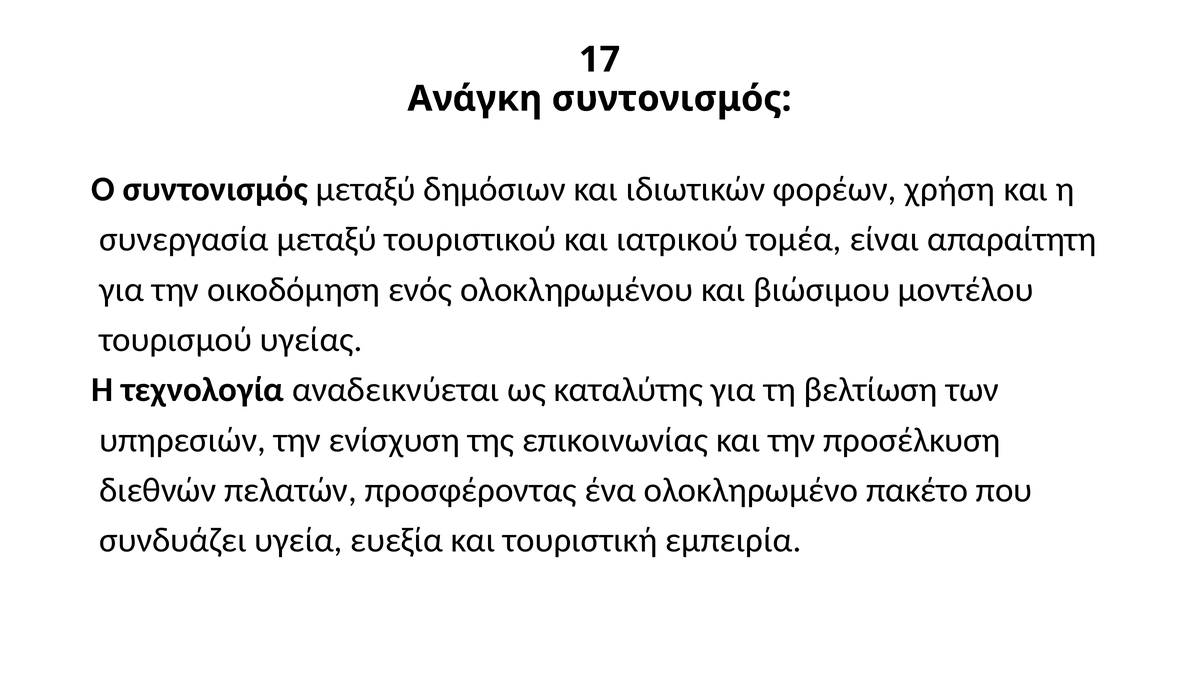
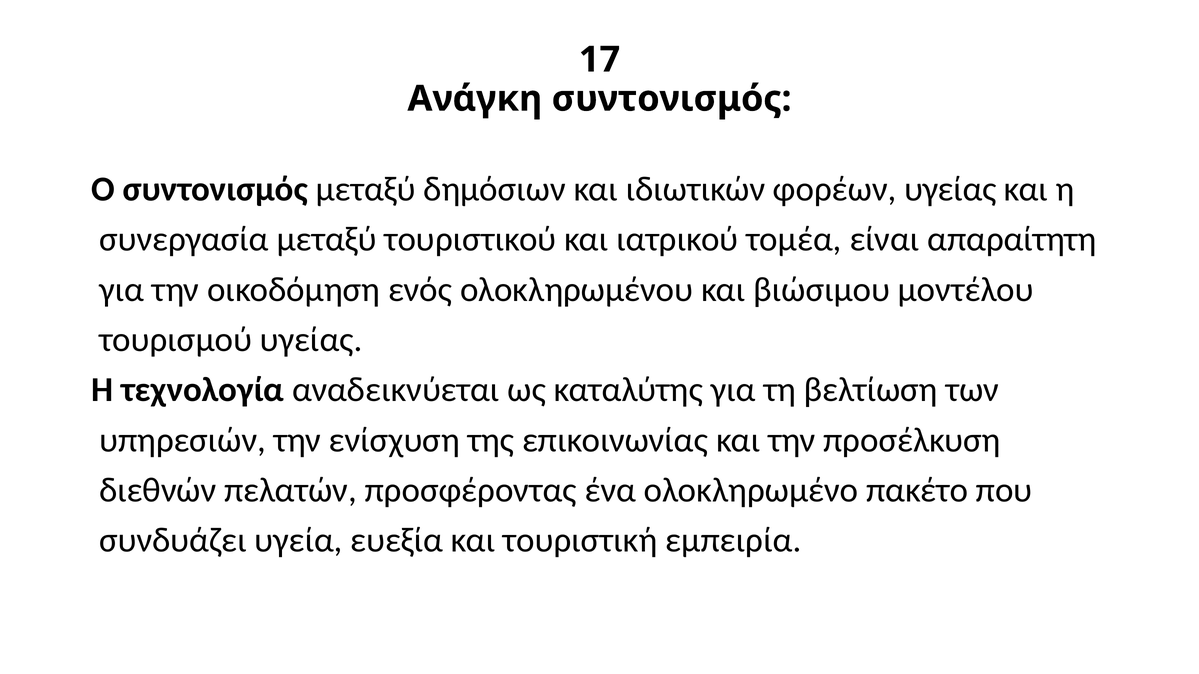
φορέων χρήση: χρήση -> υγείας (950, 189)
